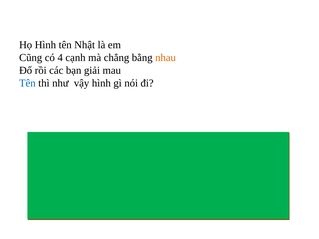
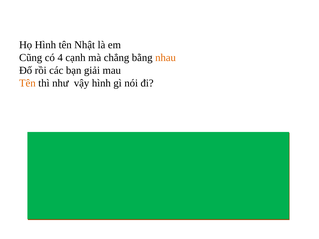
Tên colour: blue -> orange (27, 83)
